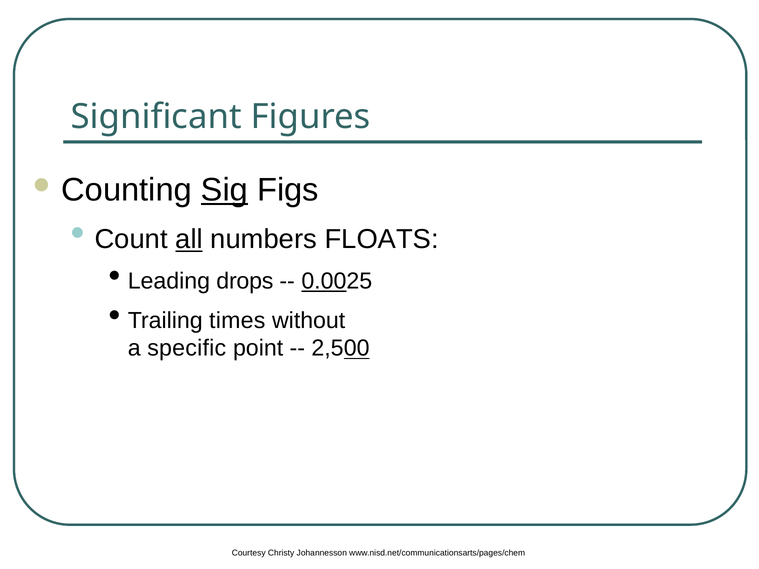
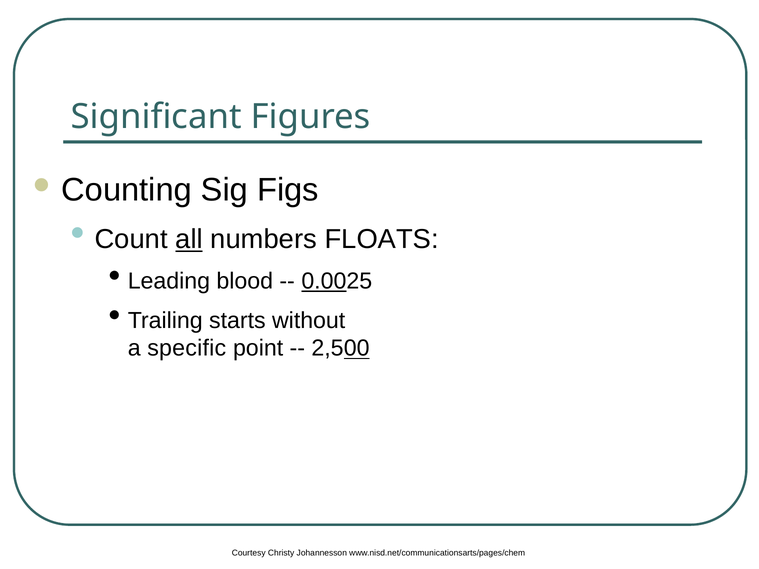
Sig underline: present -> none (225, 190)
drops: drops -> blood (245, 281)
times: times -> starts (237, 321)
